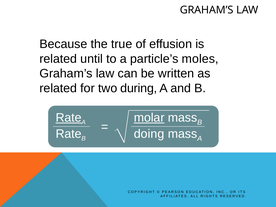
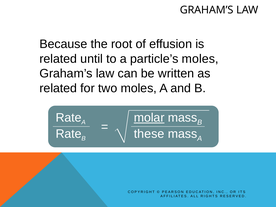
true: true -> root (122, 44)
two during: during -> moles (139, 88)
Rate underline: present -> none (69, 118)
doing: doing -> these (149, 134)
